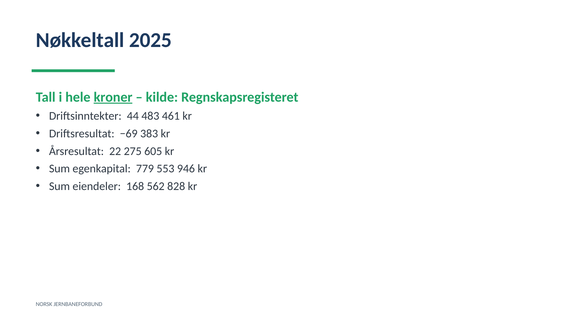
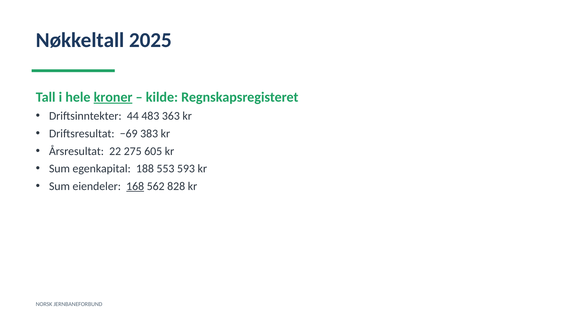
461: 461 -> 363 (171, 116)
779: 779 -> 188 (145, 169)
946: 946 -> 593 (186, 169)
168 underline: none -> present (135, 186)
